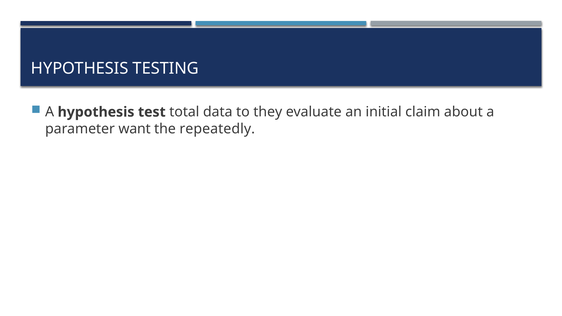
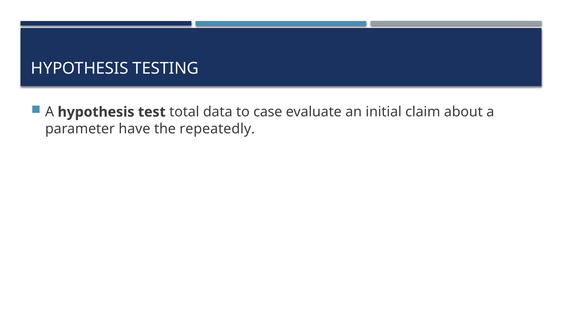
they: they -> case (268, 112)
want: want -> have (134, 129)
